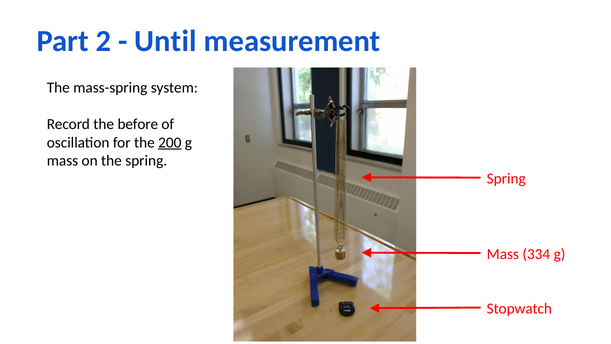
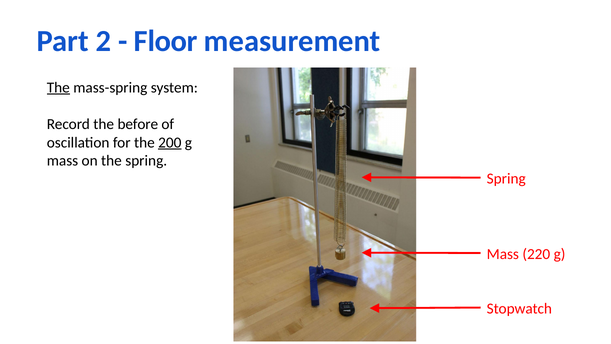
Until: Until -> Floor (166, 41)
The underline: none -> present (58, 87)
334: 334 -> 220 (536, 254)
